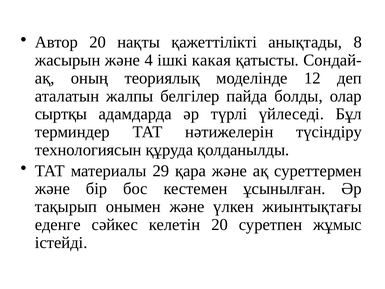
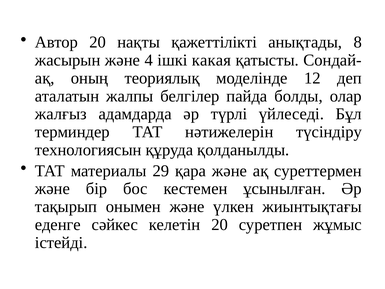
сыртқы: сыртқы -> жалғыз (61, 114)
